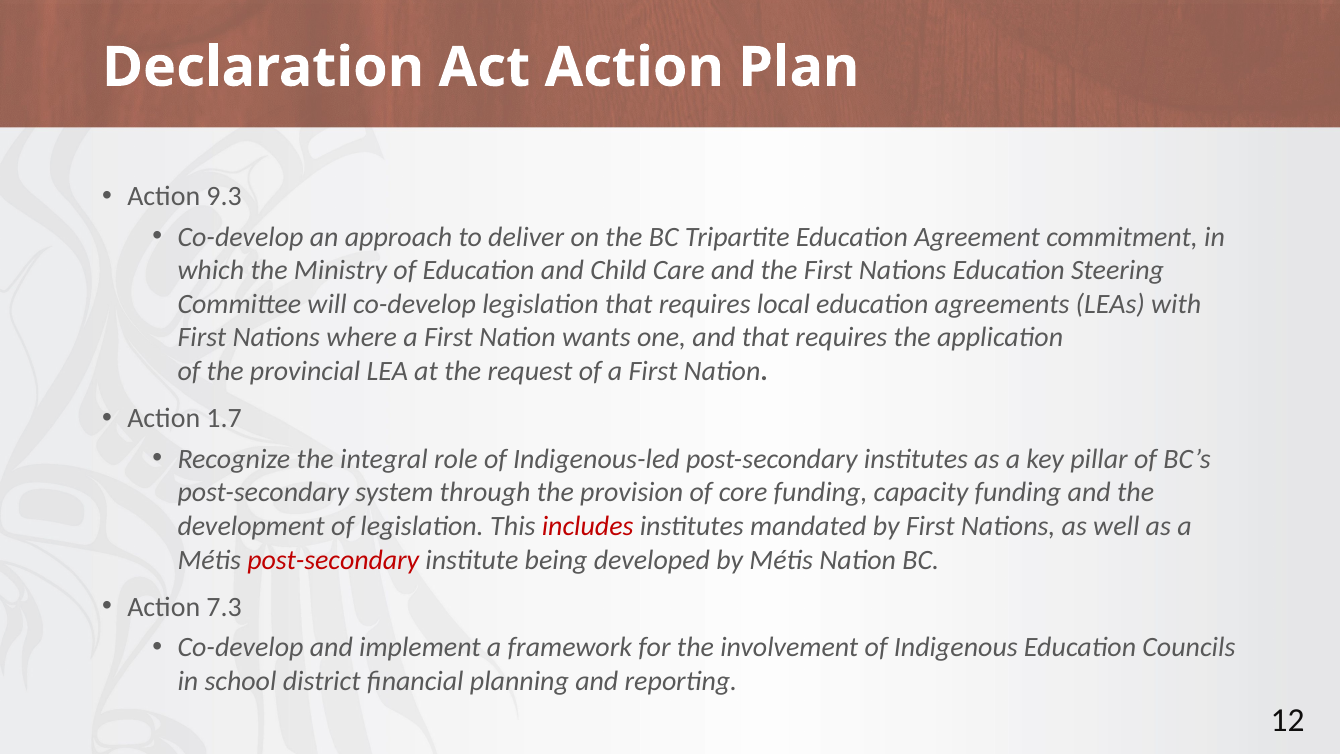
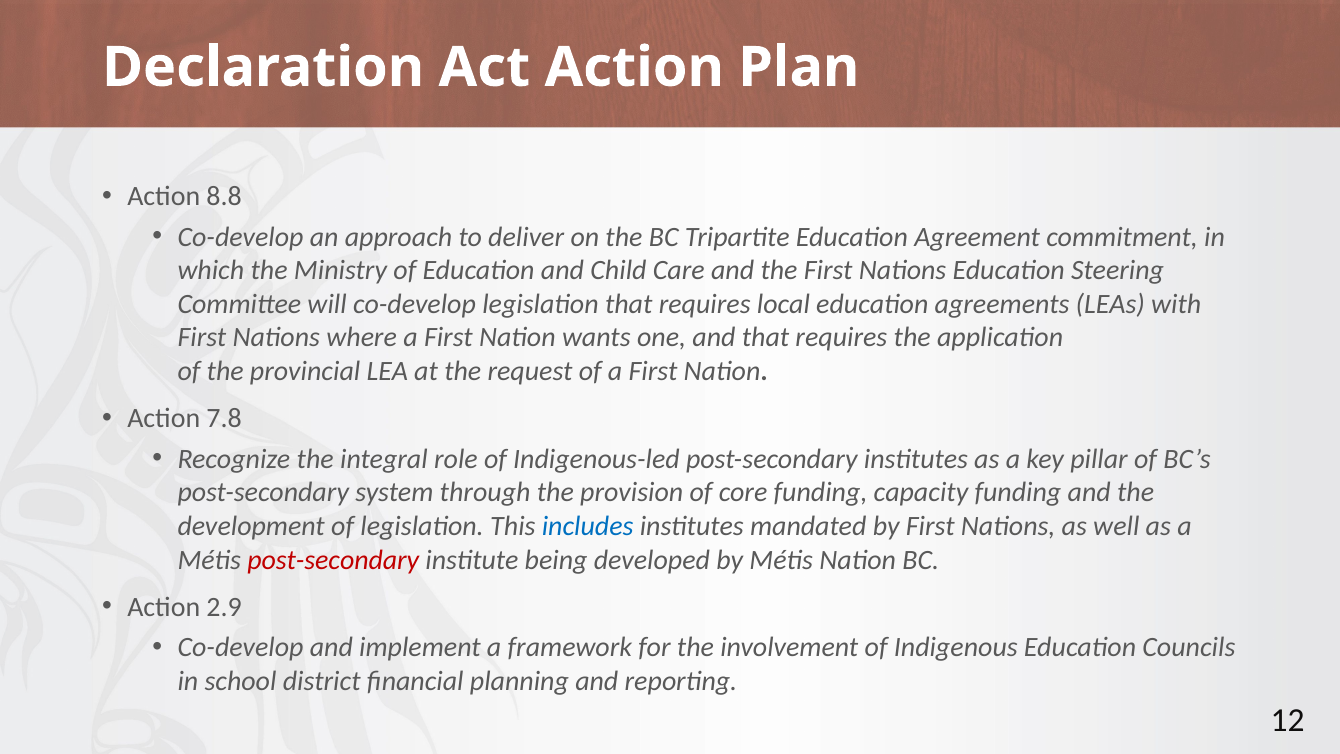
9.3: 9.3 -> 8.8 (224, 197)
1.7: 1.7 -> 7.8 (224, 419)
includes colour: red -> blue (588, 526)
7.3: 7.3 -> 2.9 (224, 607)
